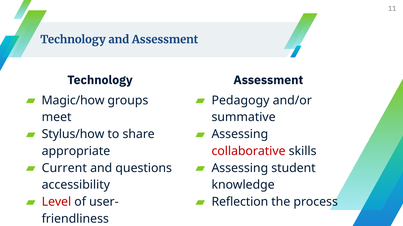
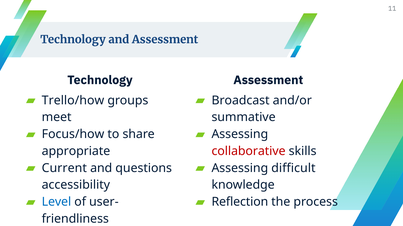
Magic/how: Magic/how -> Trello/how (73, 101)
Pedagogy: Pedagogy -> Broadcast (241, 101)
Stylus/how: Stylus/how -> Focus/how (73, 135)
student: student -> difficult (293, 169)
Level colour: red -> blue (56, 202)
